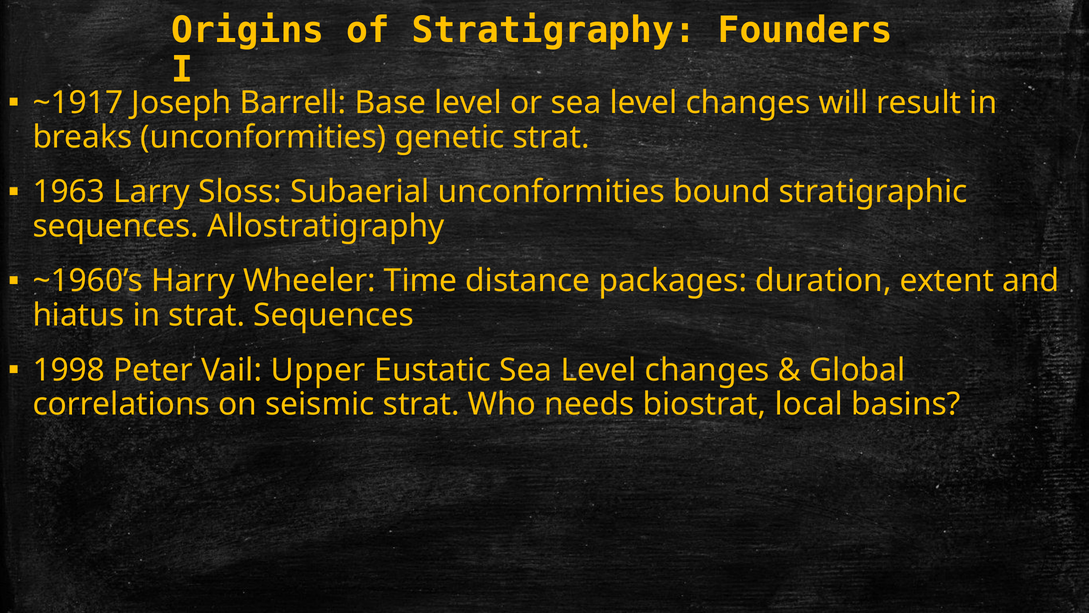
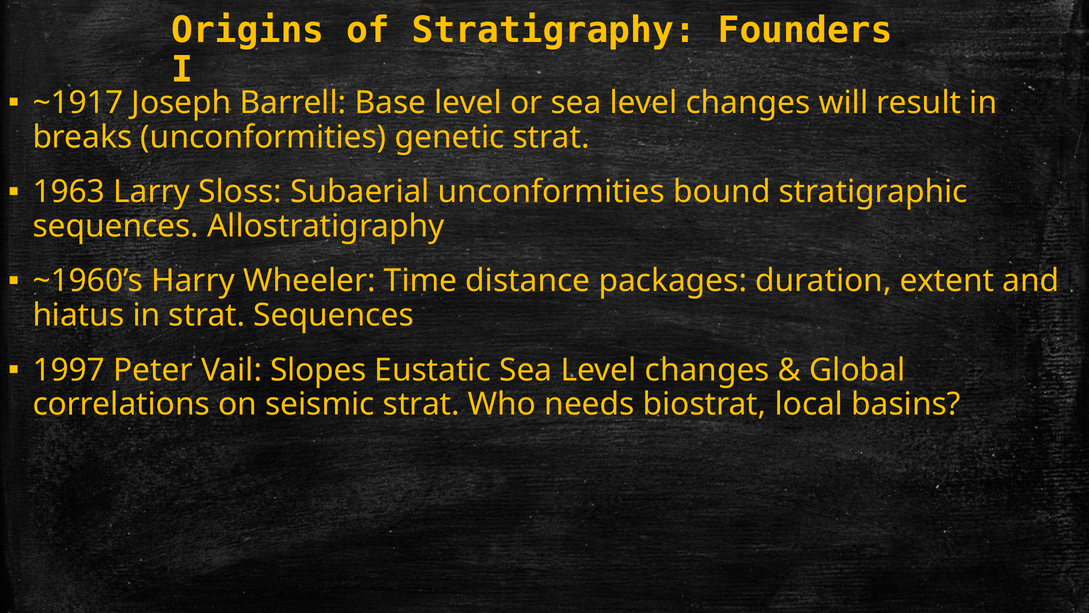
1998: 1998 -> 1997 (69, 370)
Upper: Upper -> Slopes (318, 370)
